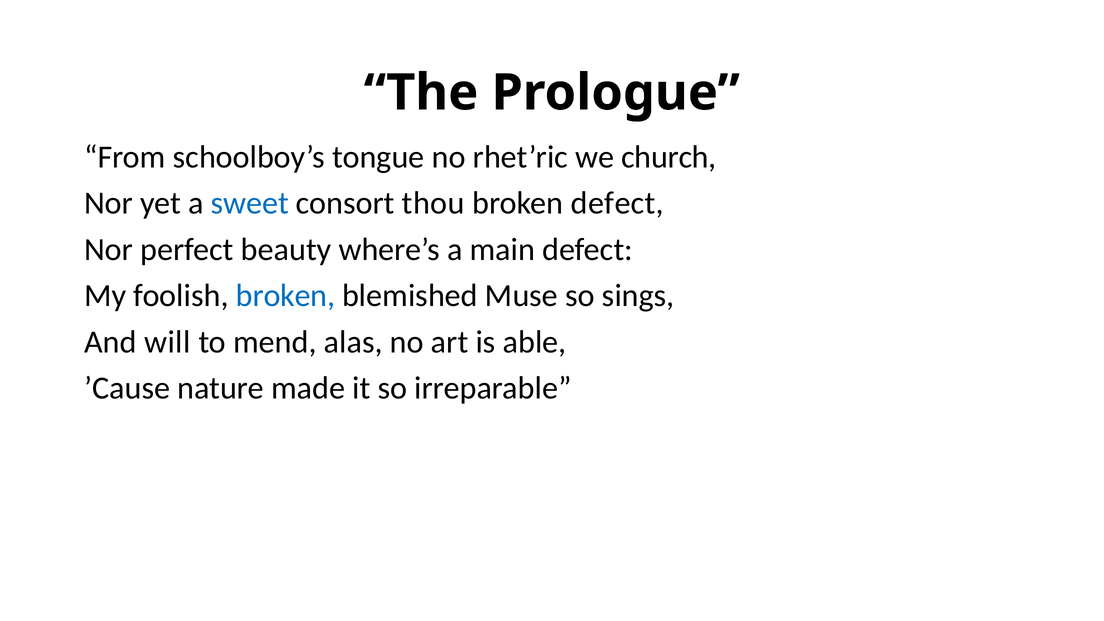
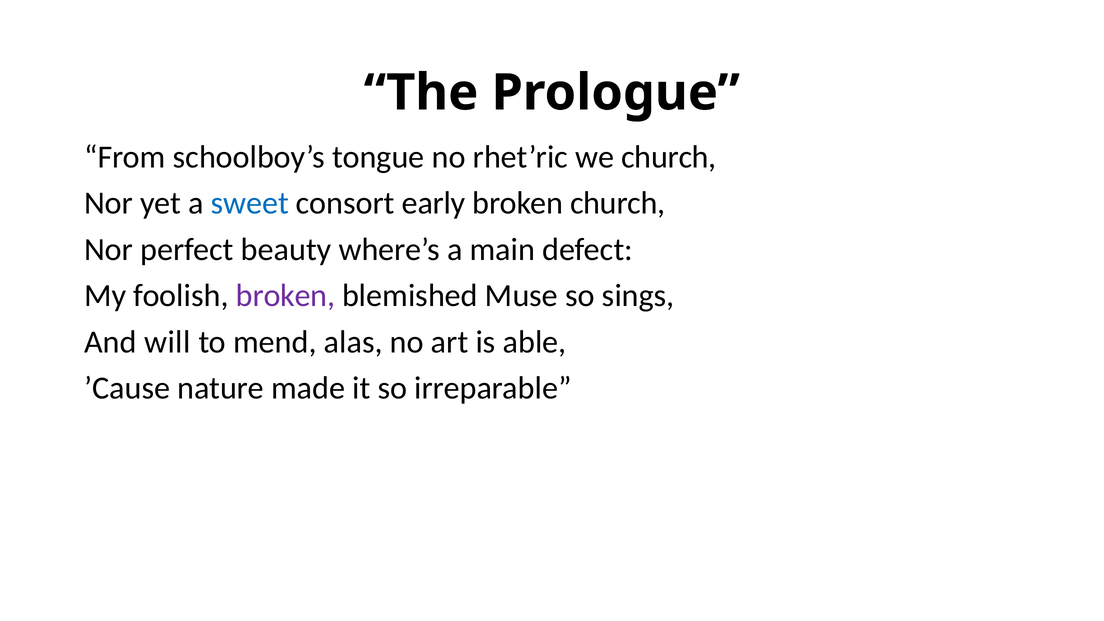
thou: thou -> early (434, 203)
broken defect: defect -> church (618, 203)
broken colour: blue -> purple (286, 296)
